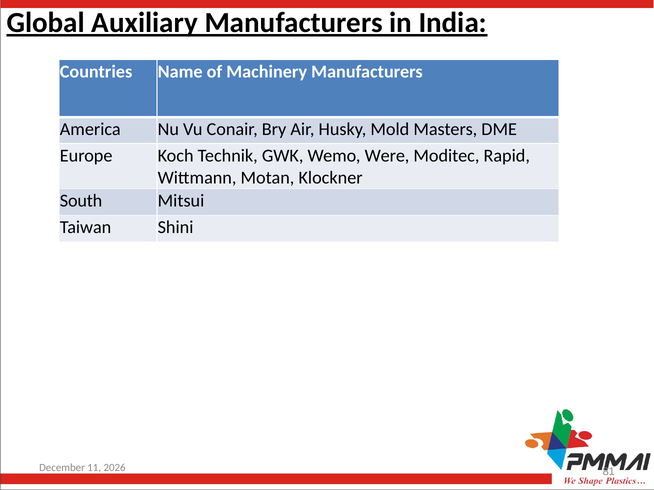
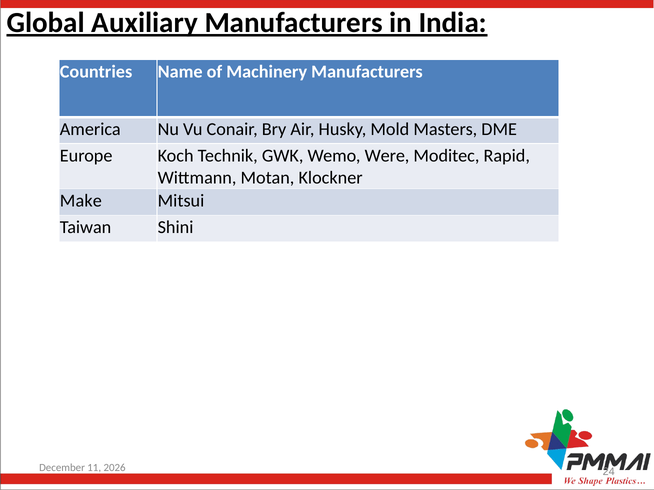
South: South -> Make (81, 201)
81: 81 -> 24 (609, 472)
